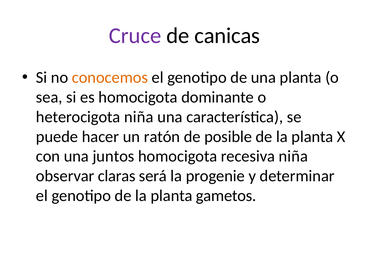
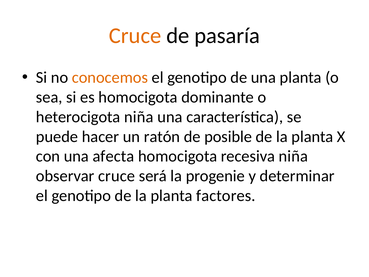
Cruce colour: purple -> orange (135, 36)
canicas: canicas -> pasaría (227, 36)
juntos: juntos -> afecta (113, 156)
observar claras: claras -> cruce (117, 176)
gametos: gametos -> factores (226, 196)
